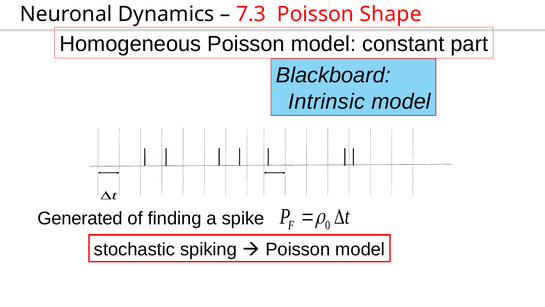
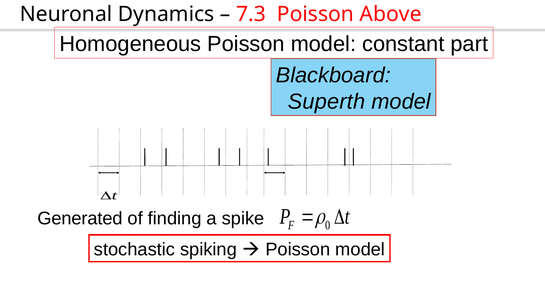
Shape: Shape -> Above (391, 14)
Intrinsic: Intrinsic -> Superth (327, 101)
